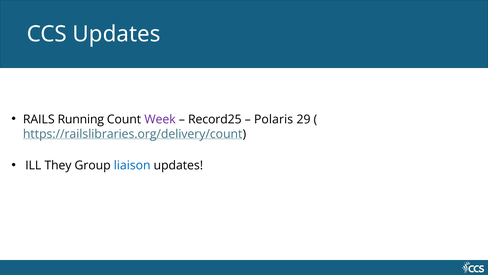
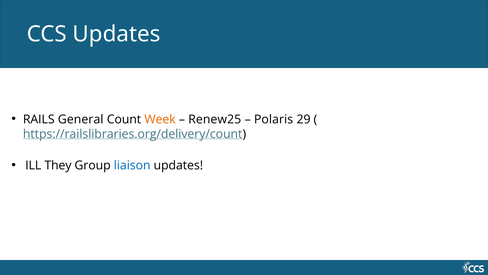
Running: Running -> General (81, 119)
Week colour: purple -> orange (160, 119)
Record25: Record25 -> Renew25 (215, 119)
